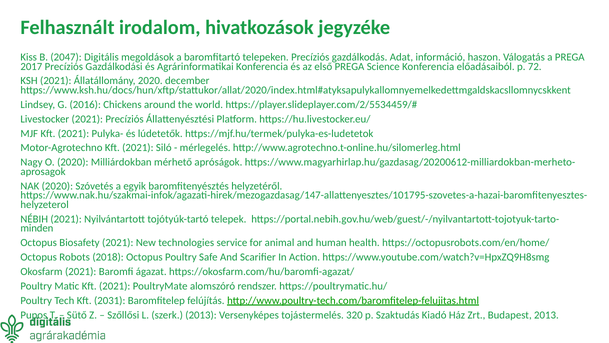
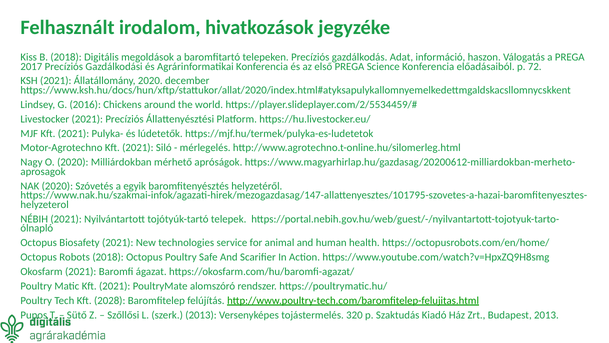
B 2047: 2047 -> 2018 (66, 57)
minden: minden -> ólnapló (37, 228)
2031: 2031 -> 2028 (110, 300)
